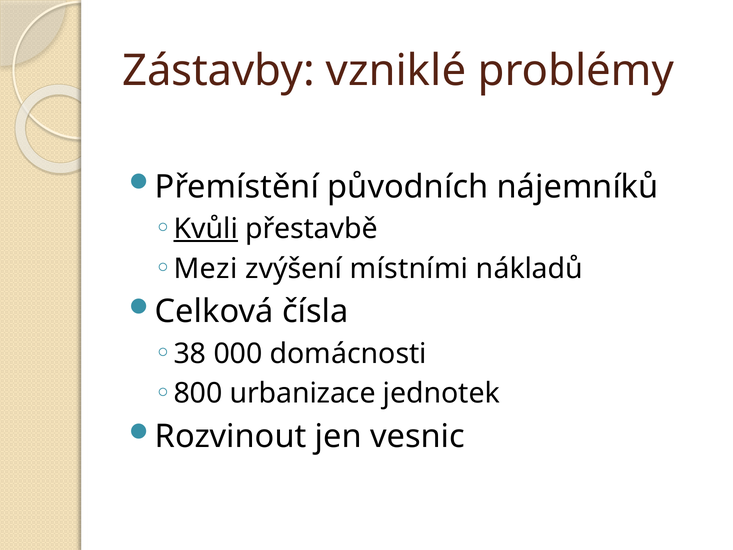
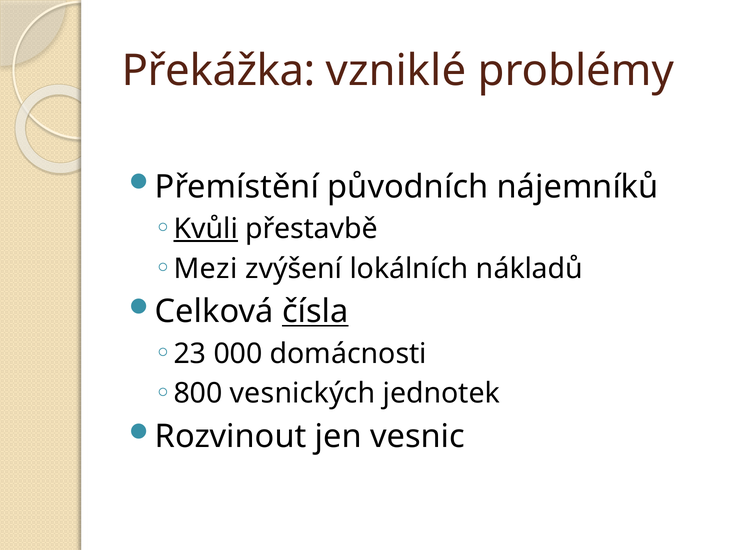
Zástavby: Zástavby -> Překážka (219, 71)
místními: místními -> lokálních (409, 269)
čísla underline: none -> present (315, 312)
38: 38 -> 23 (190, 354)
urbanizace: urbanizace -> vesnických (303, 393)
